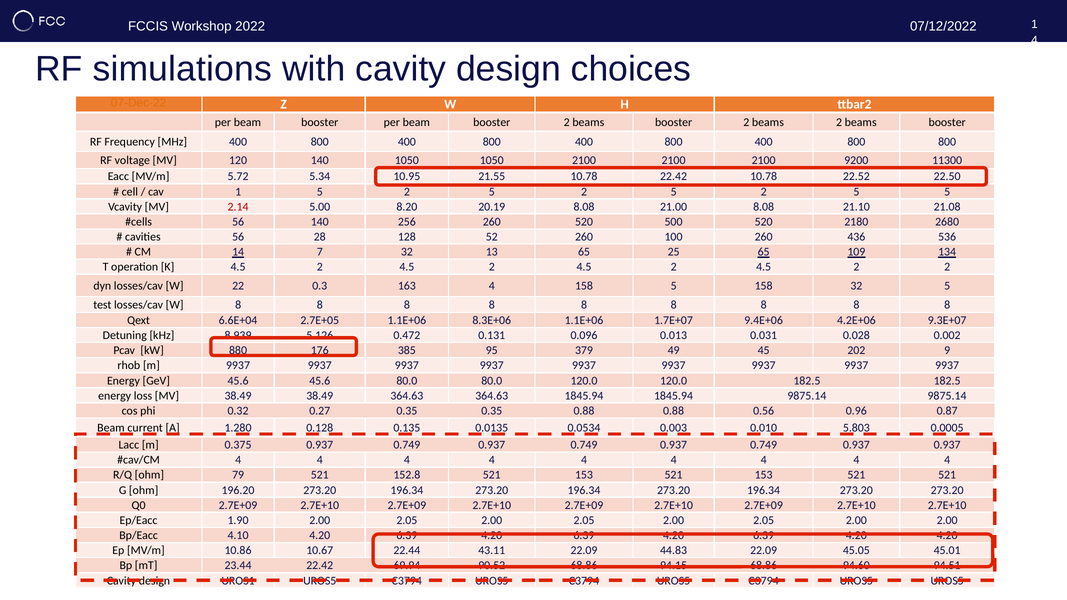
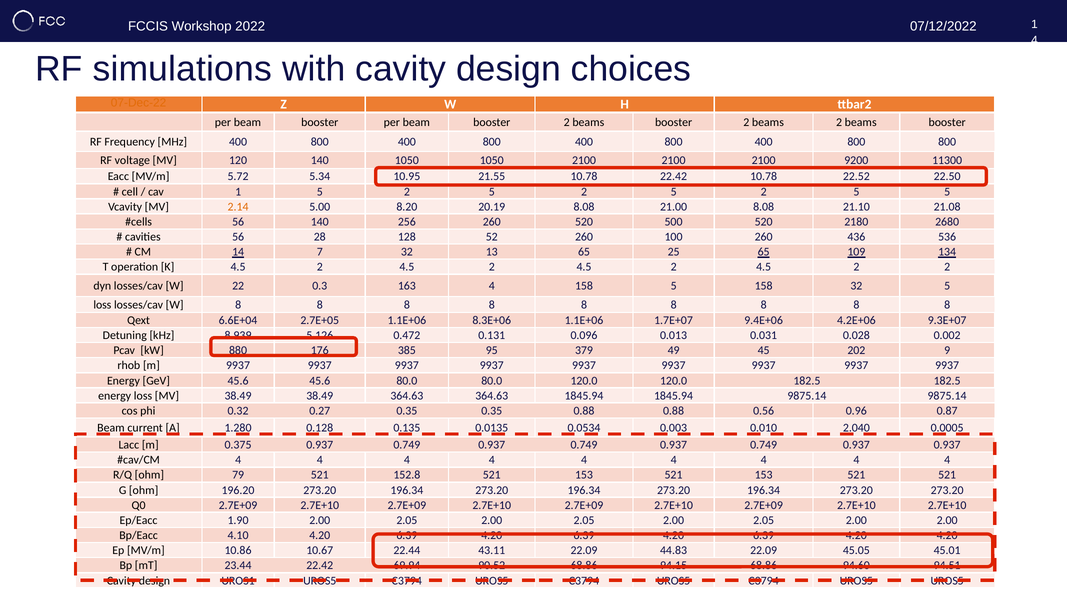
2.14 colour: red -> orange (238, 207)
test: test -> loss (102, 305)
5.803: 5.803 -> 2.040 (856, 428)
